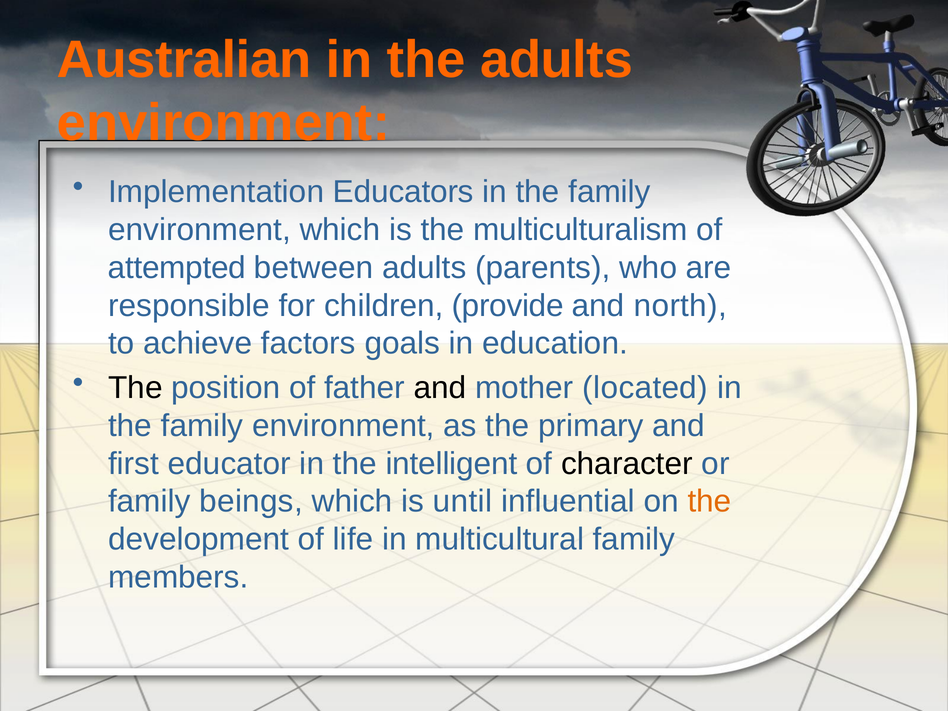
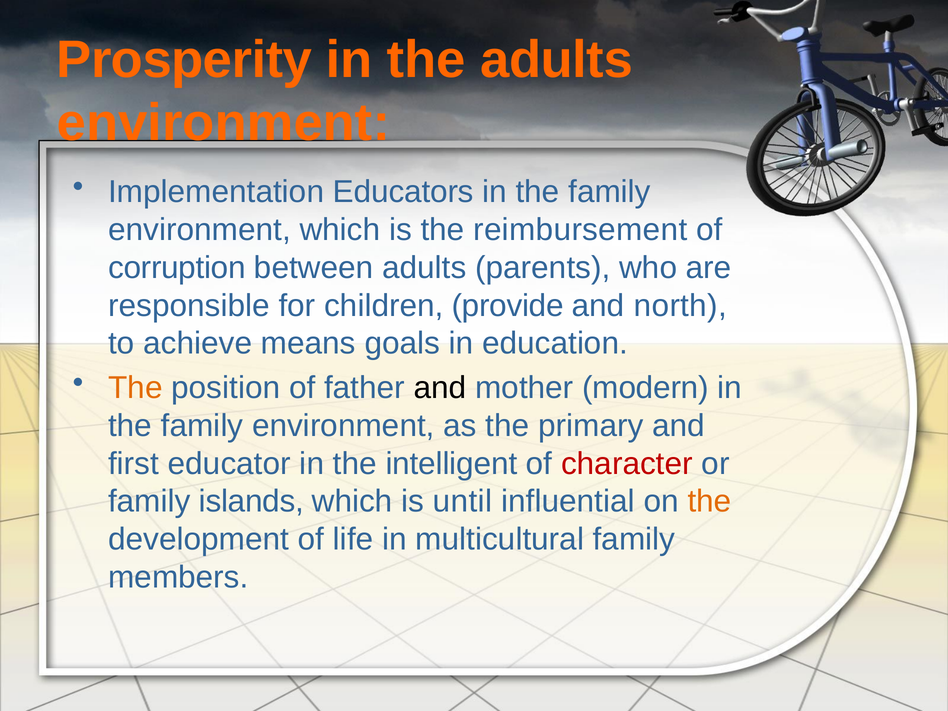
Australian: Australian -> Prosperity (184, 60)
multiculturalism: multiculturalism -> reimbursement (580, 230)
attempted: attempted -> corruption (177, 268)
factors: factors -> means (308, 343)
The colour: black -> orange (135, 388)
located: located -> modern (645, 388)
character colour: black -> red (627, 464)
beings: beings -> islands (251, 501)
